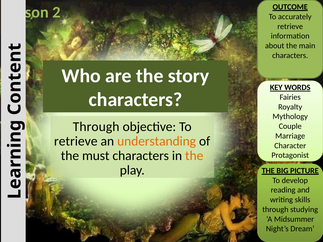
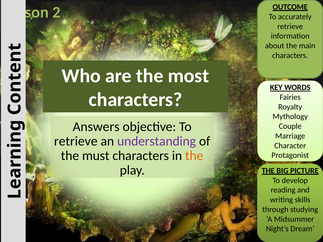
story: story -> most (189, 76)
Through: Through -> Answers (96, 127)
understanding colour: orange -> purple (157, 141)
